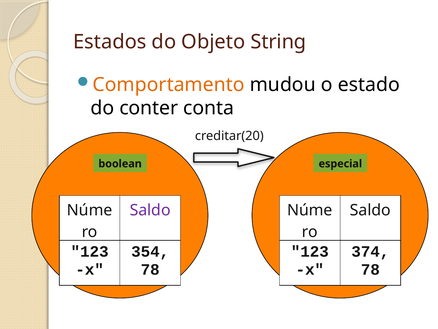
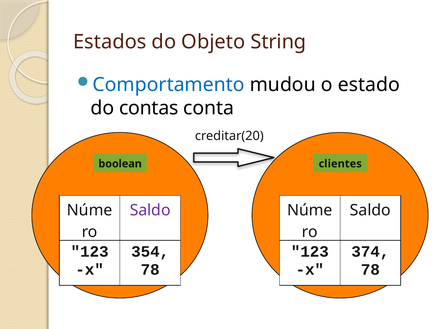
Comportamento colour: orange -> blue (169, 85)
conter: conter -> contas (149, 108)
especial: especial -> clientes (340, 163)
